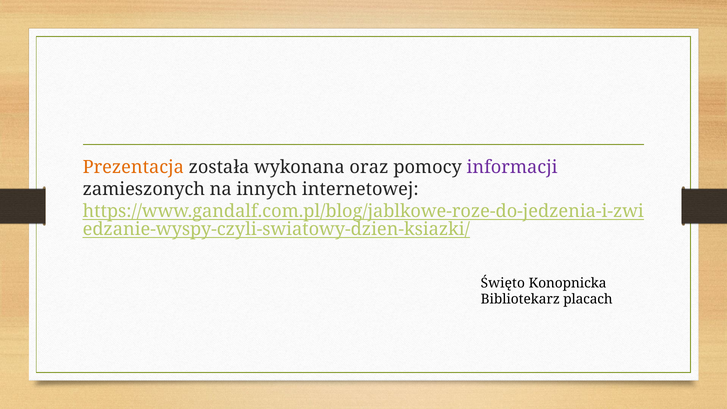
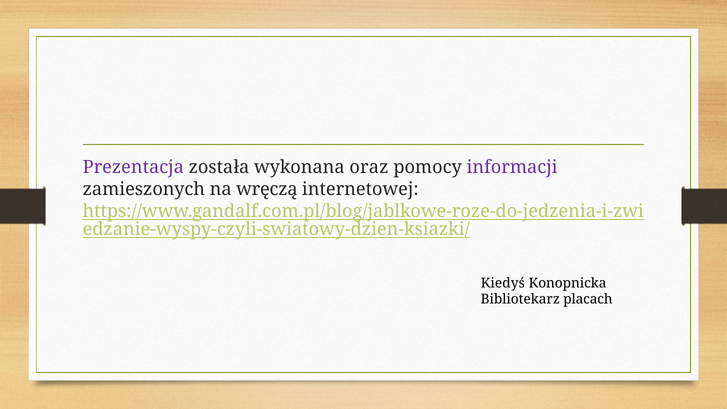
Prezentacja colour: orange -> purple (133, 167)
innych: innych -> wręczą (267, 189)
Święto: Święto -> Kiedyś (503, 283)
